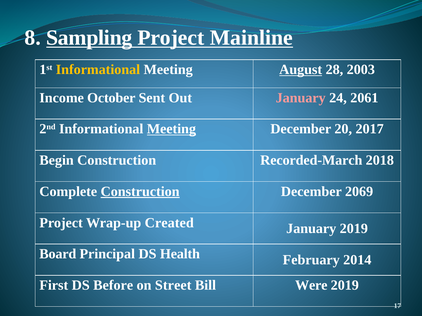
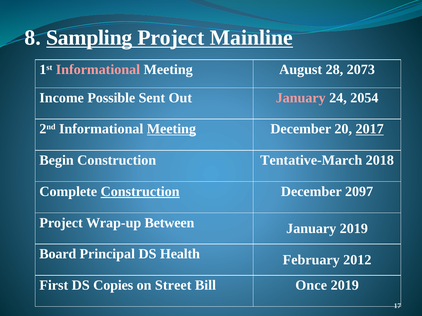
Informational colour: yellow -> pink (98, 70)
August underline: present -> none (301, 70)
2003: 2003 -> 2073 (361, 70)
October: October -> Possible (111, 98)
2061: 2061 -> 2054 (364, 98)
2017 underline: none -> present (370, 129)
Recorded-March: Recorded-March -> Tentative-March (311, 161)
2069: 2069 -> 2097 (359, 192)
Created: Created -> Between (169, 223)
2014: 2014 -> 2012 (357, 260)
Before: Before -> Copies (113, 286)
Were: Were -> Once (311, 286)
